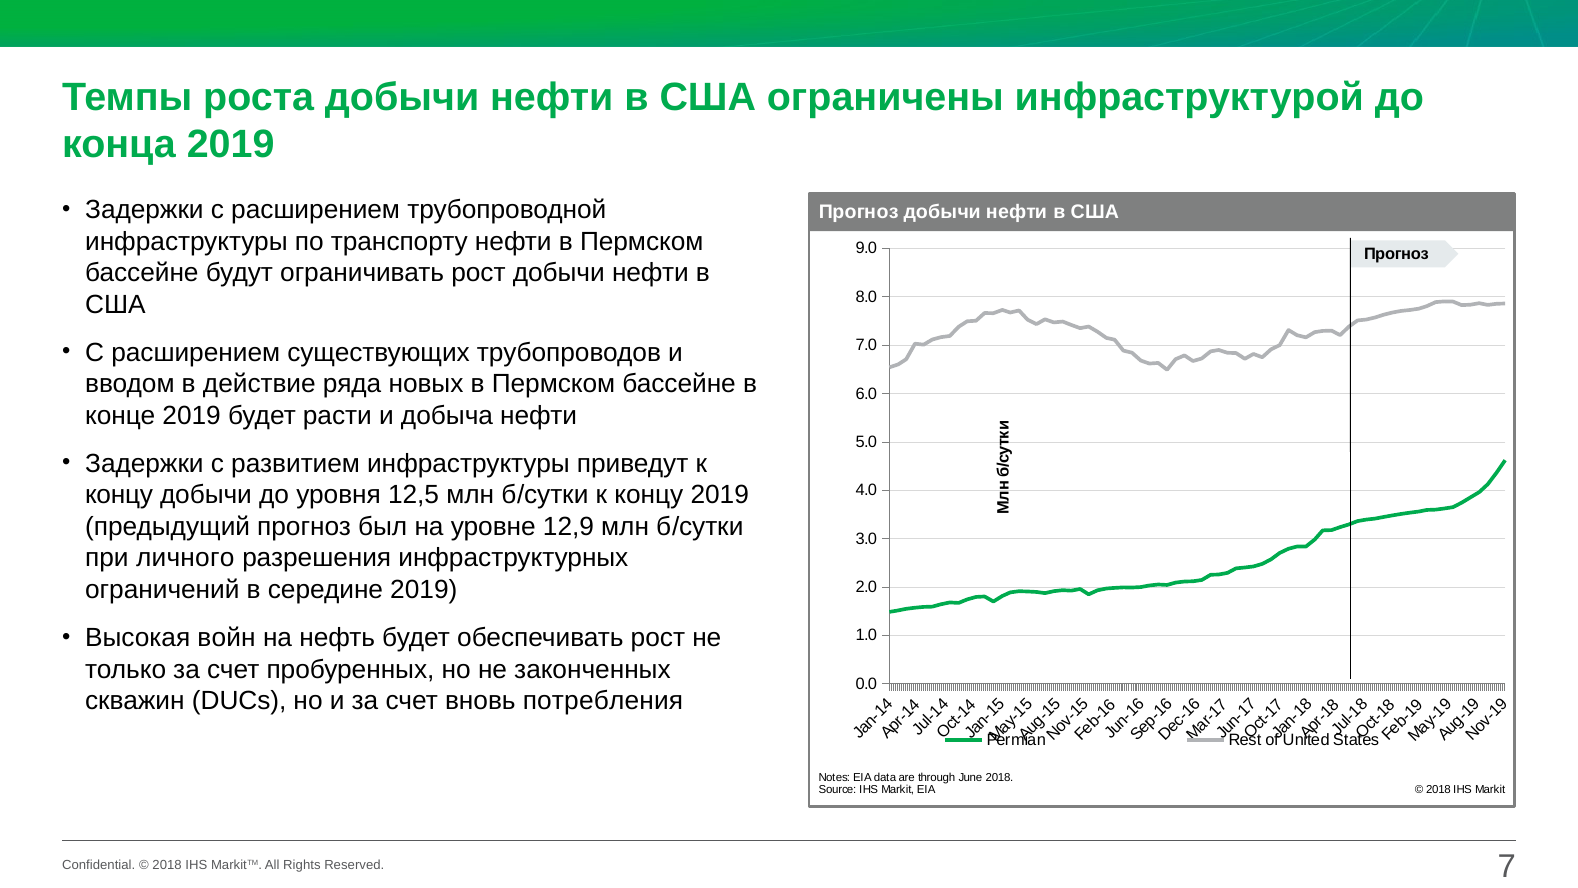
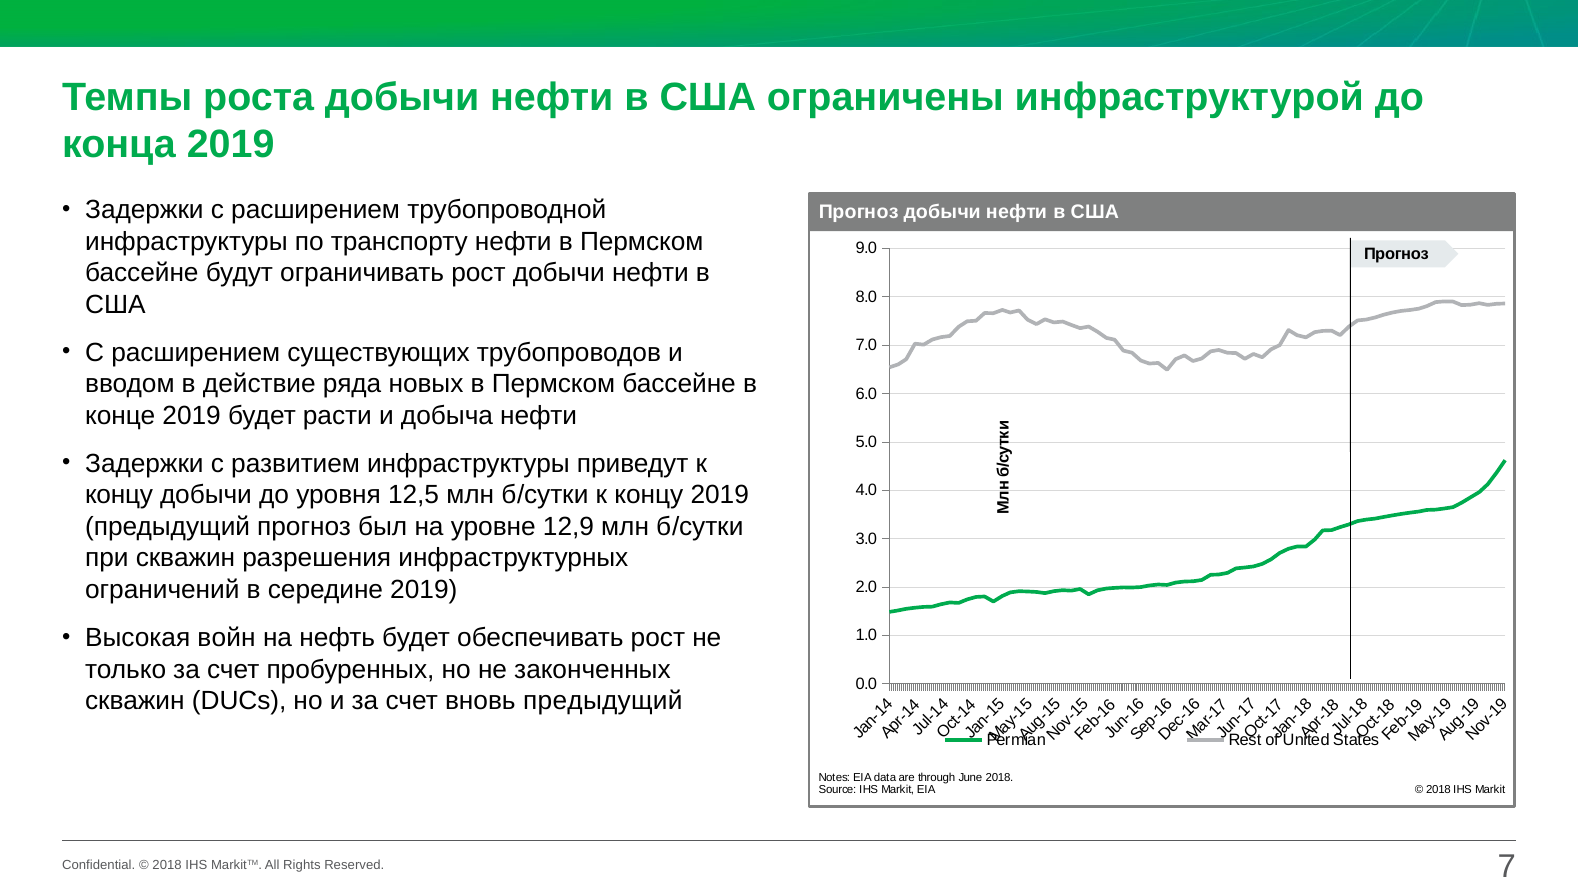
при личного: личного -> скважин (185, 558)
вновь потребления: потребления -> предыдущий (603, 701)
